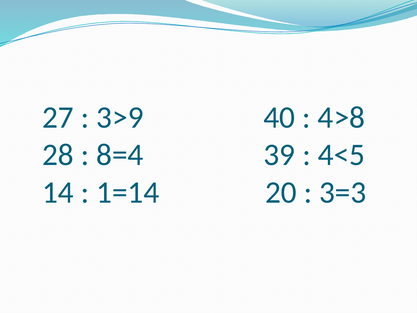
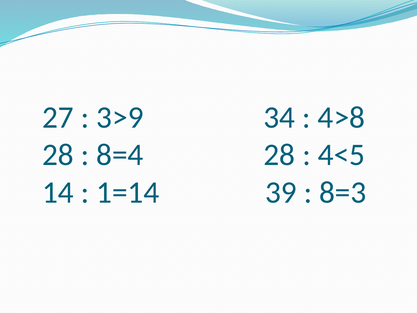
40: 40 -> 34 (279, 117)
8=4 39: 39 -> 28 (279, 155)
20: 20 -> 39 (281, 192)
3=3: 3=3 -> 8=3 (343, 192)
